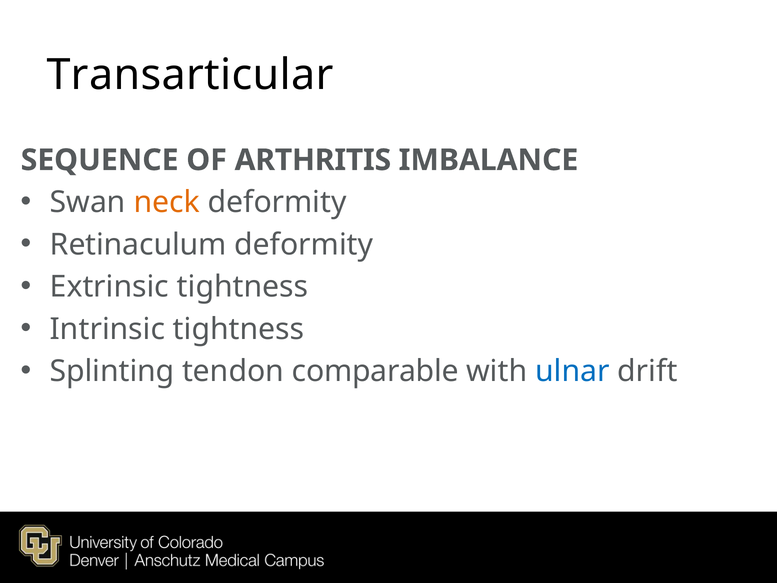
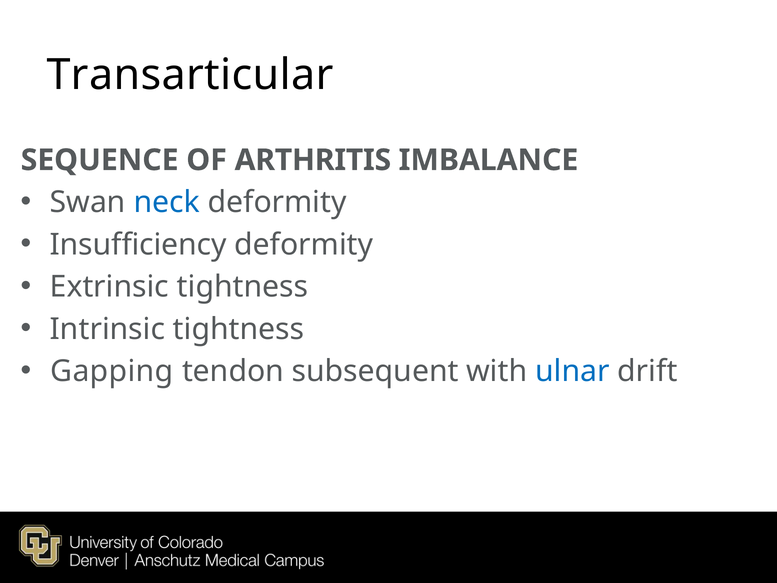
neck colour: orange -> blue (167, 202)
Retinaculum: Retinaculum -> Insufficiency (138, 245)
Splinting: Splinting -> Gapping (112, 371)
comparable: comparable -> subsequent (375, 371)
